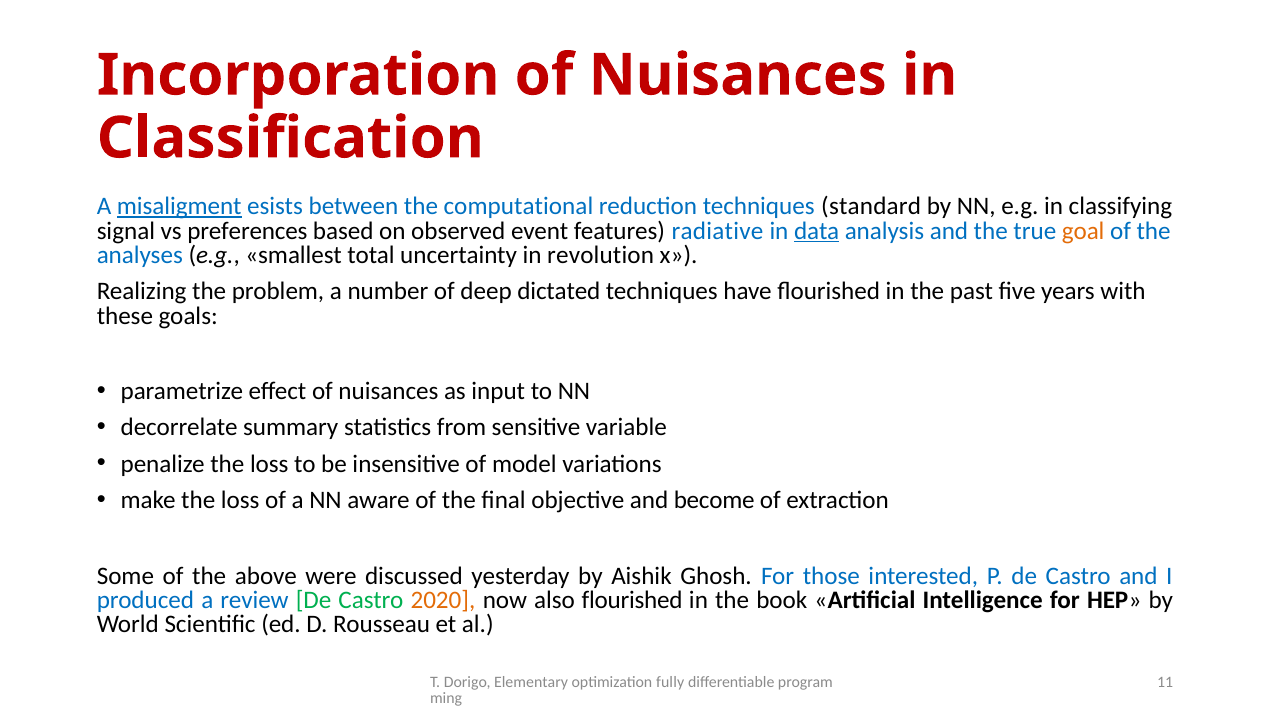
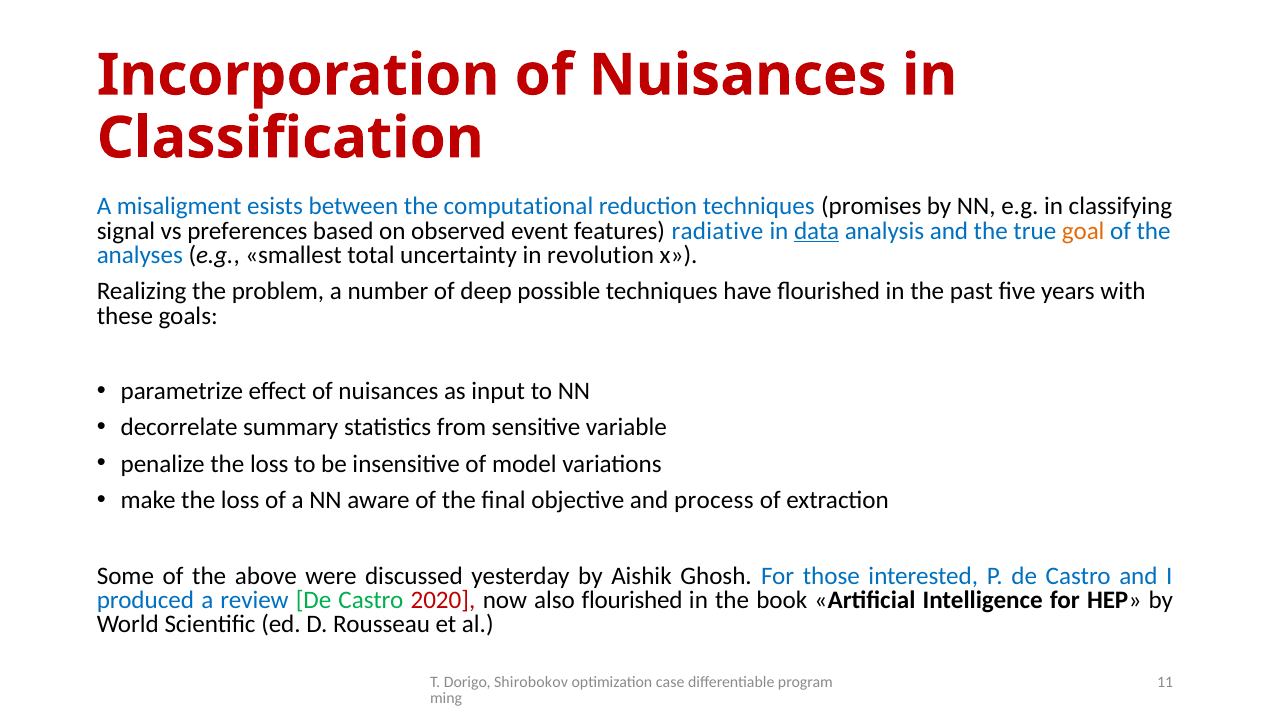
misaligment underline: present -> none (179, 206)
standard: standard -> promises (871, 206)
dictated: dictated -> possible (559, 291)
become: become -> process (714, 500)
2020 colour: orange -> red (443, 600)
Elementary: Elementary -> Shirobokov (531, 682)
fully: fully -> case (670, 682)
